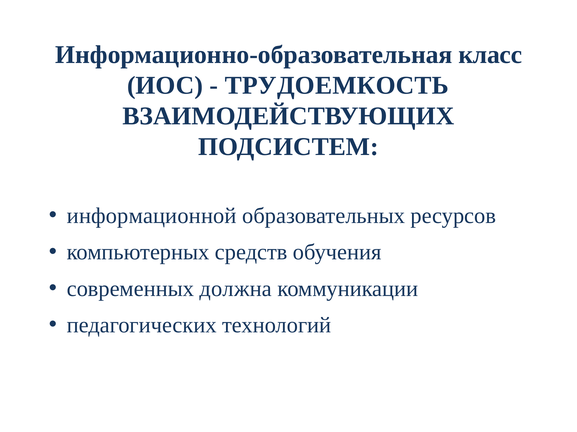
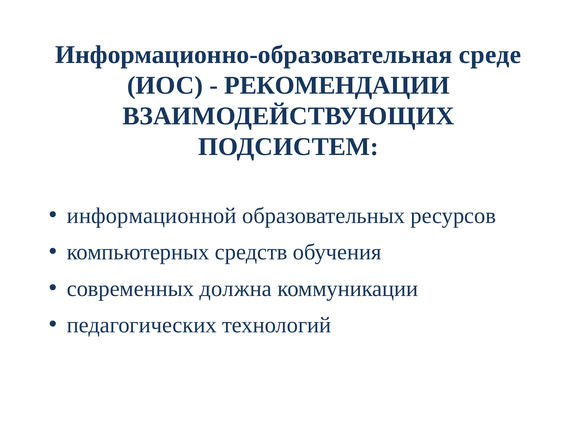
класс: класс -> среде (490, 55)
ТРУДОЕМКОСТЬ: ТРУДОЕМКОСТЬ -> РЕКОМЕНДАЦИИ (337, 85)
